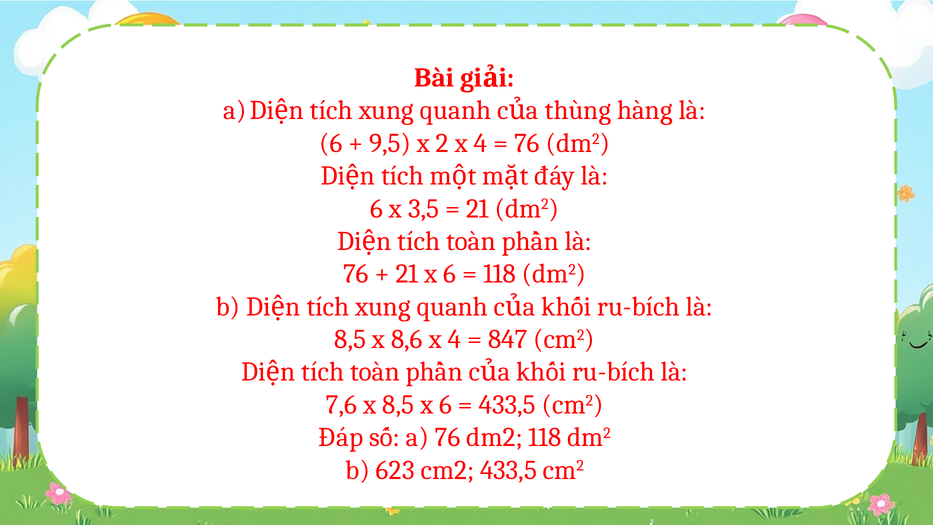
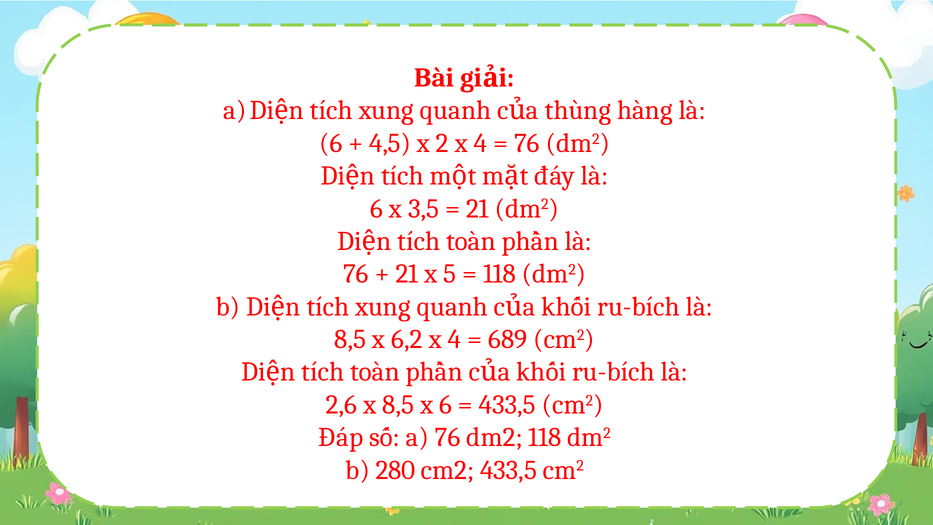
9,5: 9,5 -> 4,5 (390, 143)
21 x 6: 6 -> 5 (450, 274)
8,6: 8,6 -> 6,2 (407, 339)
847: 847 -> 689 (508, 339)
7,6: 7,6 -> 2,6 (341, 405)
623: 623 -> 280 (396, 470)
